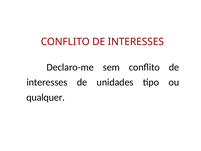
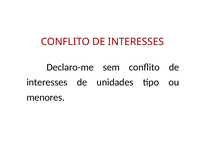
qualquer: qualquer -> menores (46, 97)
